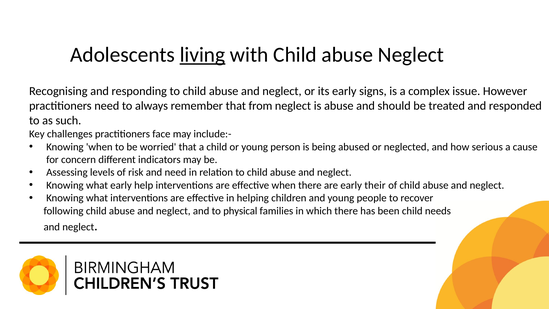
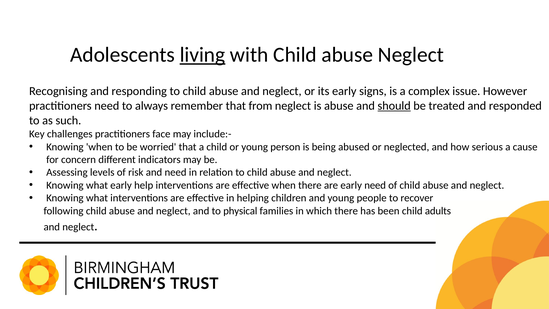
should underline: none -> present (394, 106)
early their: their -> need (375, 185)
needs: needs -> adults (438, 211)
